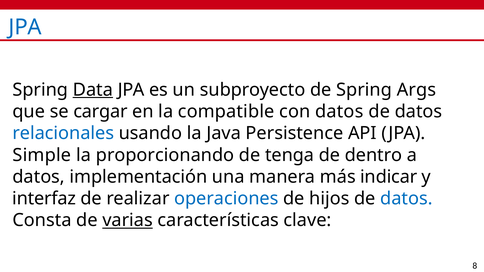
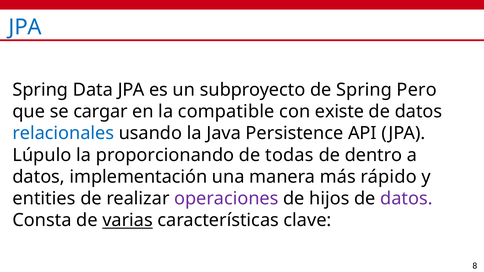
Data underline: present -> none (93, 90)
Args: Args -> Pero (417, 90)
con datos: datos -> existe (340, 112)
Simple: Simple -> Lúpulo (42, 155)
tenga: tenga -> todas (289, 155)
indicar: indicar -> rápido (389, 177)
interfaz: interfaz -> entities (44, 199)
operaciones colour: blue -> purple (226, 199)
datos colour: blue -> purple (406, 199)
